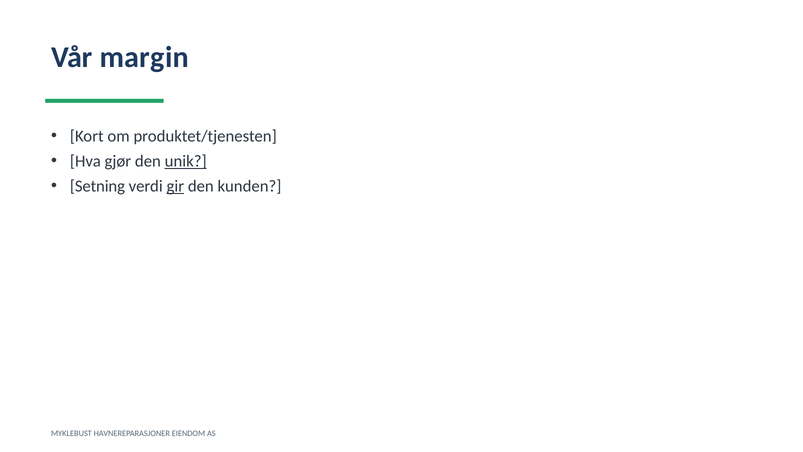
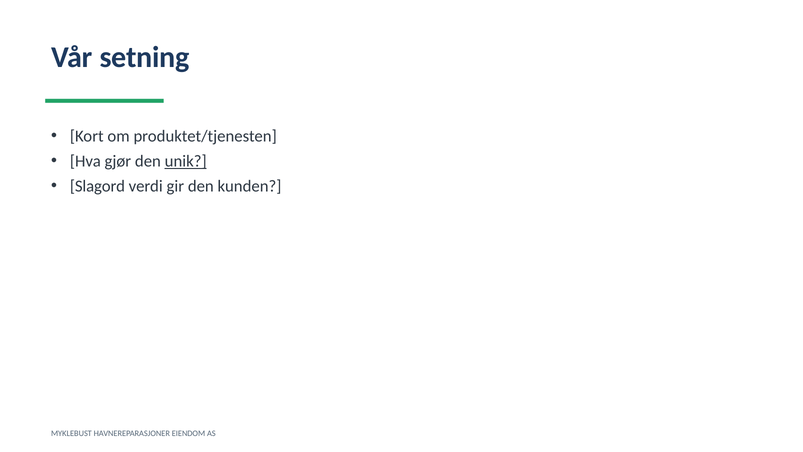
margin: margin -> setning (144, 57)
Setning: Setning -> Slagord (97, 186)
gir underline: present -> none (175, 186)
